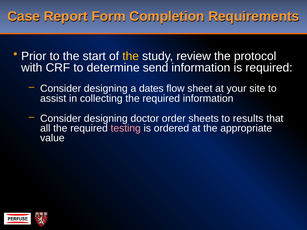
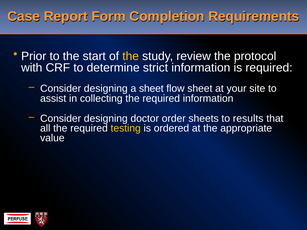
send: send -> strict (155, 68)
a dates: dates -> sheet (151, 89)
testing colour: pink -> yellow (126, 128)
